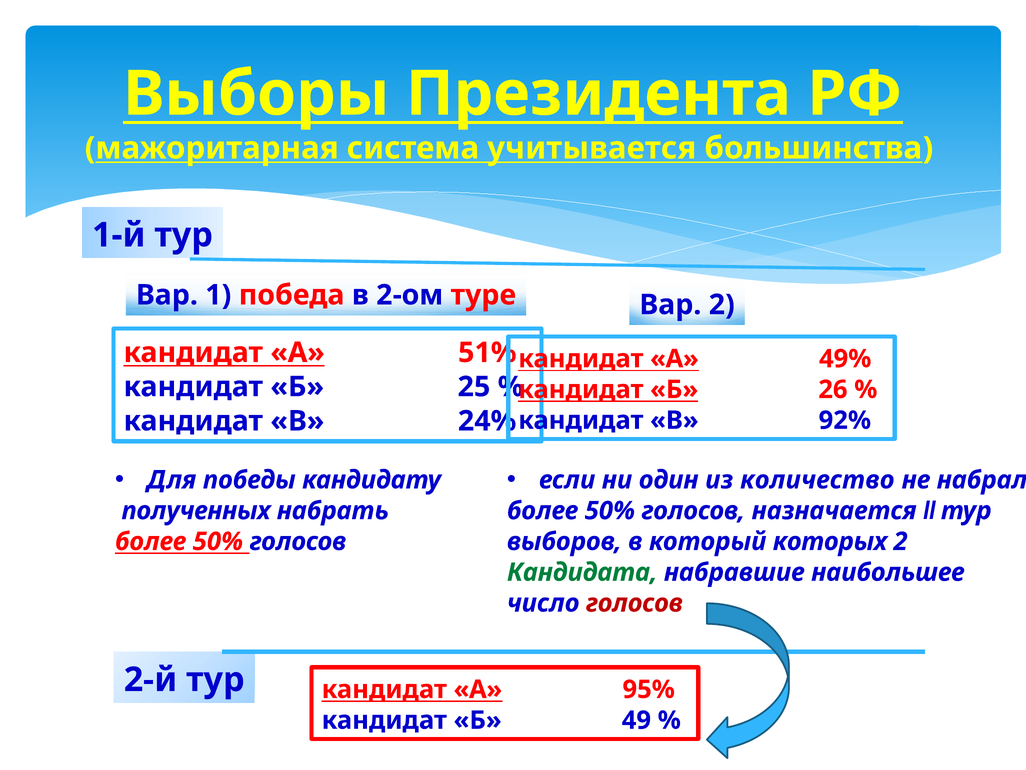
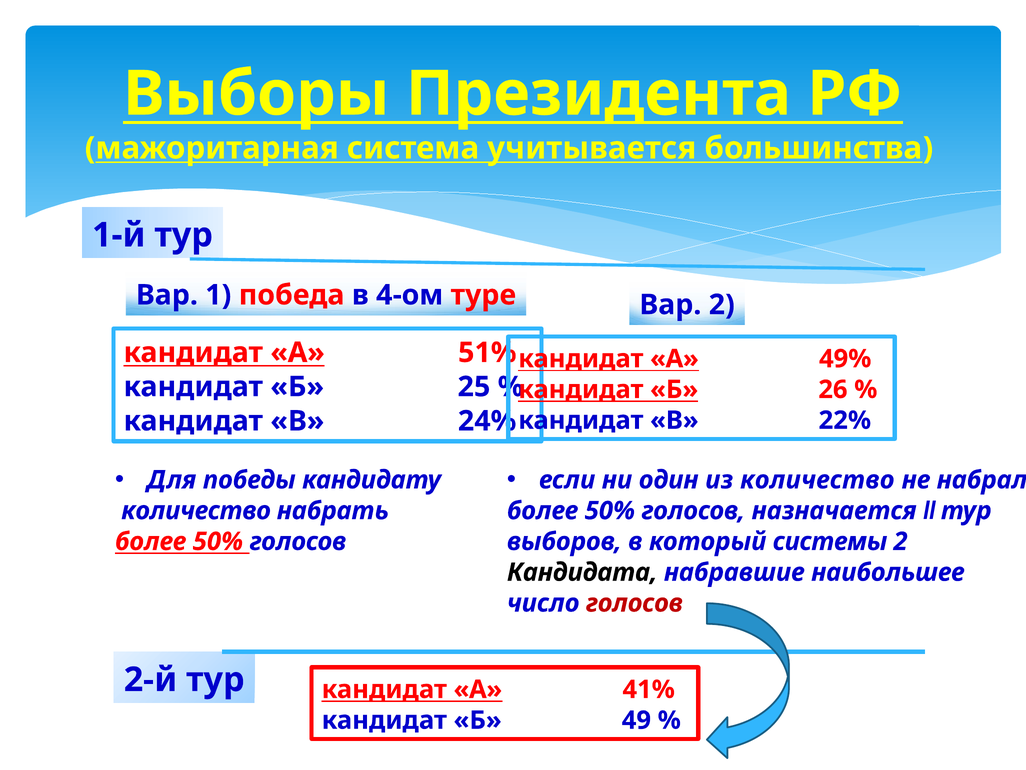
2-ом: 2-ом -> 4-ом (410, 295)
92%: 92% -> 22% (845, 420)
полученных: полученных -> количество (196, 510)
которых: которых -> системы (830, 541)
Кандидата colour: green -> black (582, 572)
95%: 95% -> 41% (649, 689)
